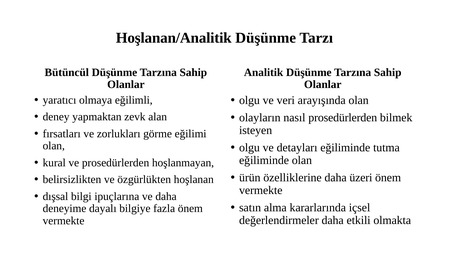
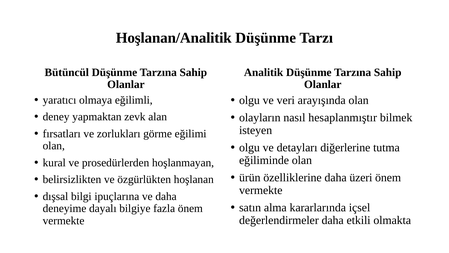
nasıl prosedürlerden: prosedürlerden -> hesaplanmıştır (343, 117)
detayları eğiliminde: eğiliminde -> diğerlerine (345, 147)
